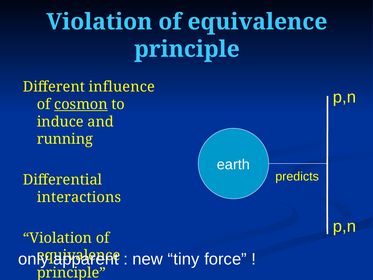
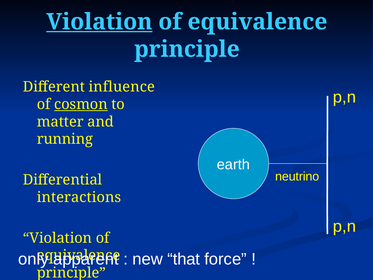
Violation underline: none -> present (99, 22)
induce: induce -> matter (60, 122)
predicts: predicts -> neutrino (297, 176)
tiny: tiny -> that (184, 259)
